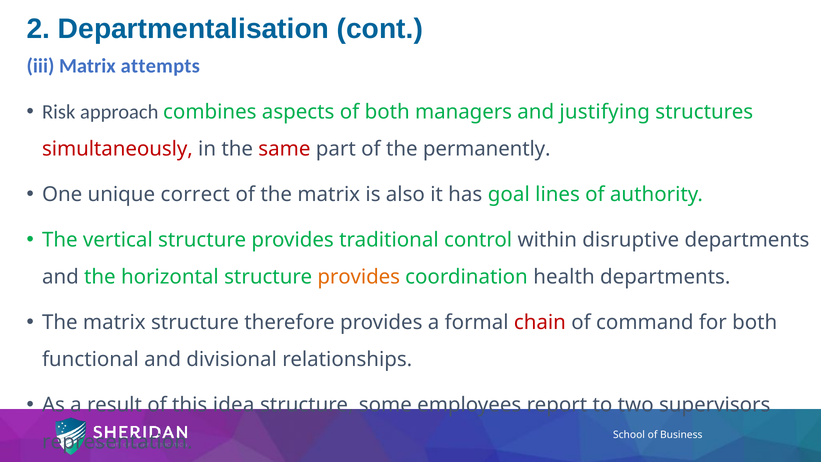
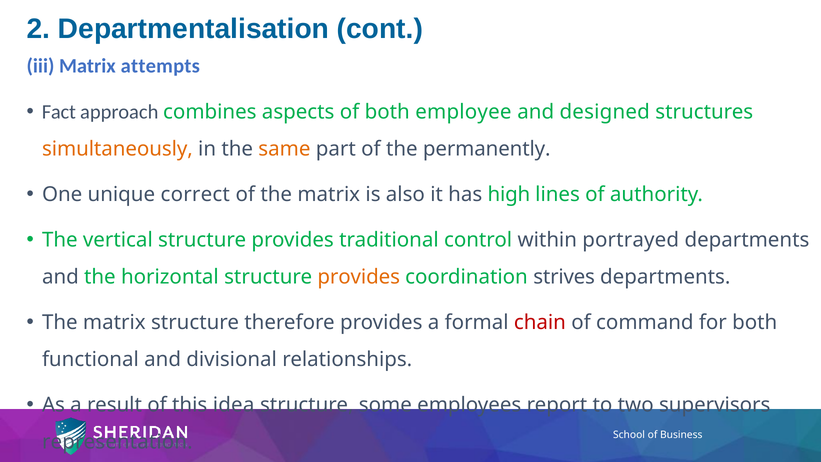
Risk: Risk -> Fact (59, 112)
managers: managers -> employee (463, 112)
justifying: justifying -> designed (605, 112)
simultaneously colour: red -> orange (117, 149)
same colour: red -> orange (284, 149)
goal: goal -> high (509, 194)
disruptive: disruptive -> portrayed (631, 240)
health: health -> strives (564, 277)
